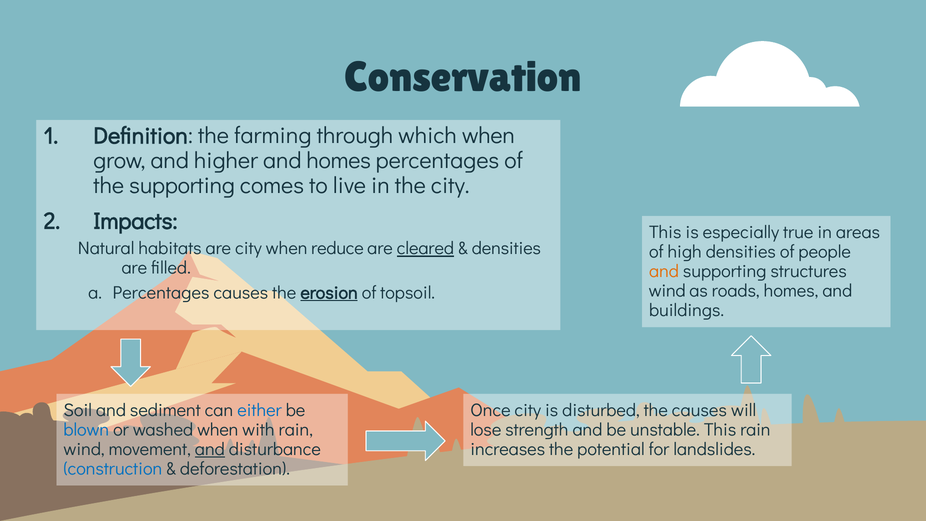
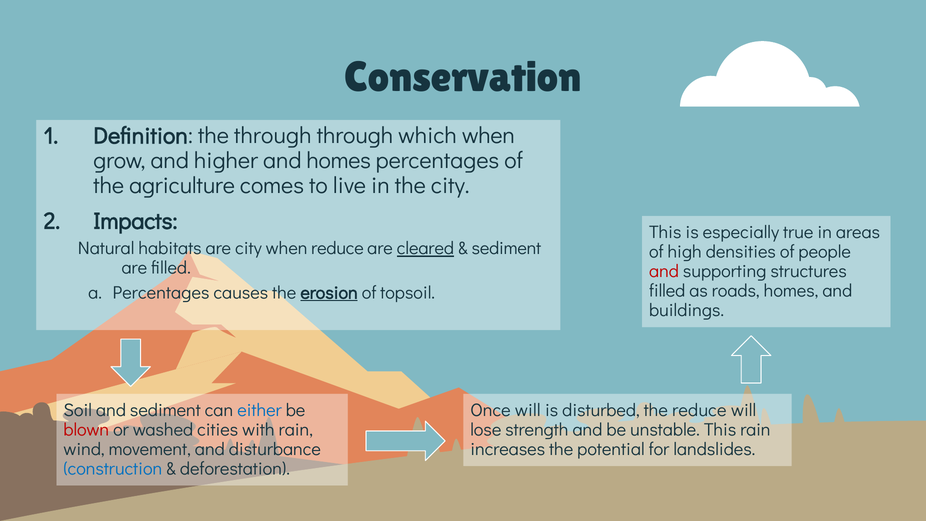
the farming: farming -> through (273, 136)
the supporting: supporting -> agriculture (182, 186)
densities: densities -> sediment (506, 248)
and colour: orange -> red (664, 271)
wind: wind -> filled (667, 291)
Once city: city -> will (528, 410)
the causes: causes -> reduce (699, 410)
blown colour: blue -> red (86, 430)
washed when: when -> cities (218, 430)
and underline: present -> none (210, 449)
